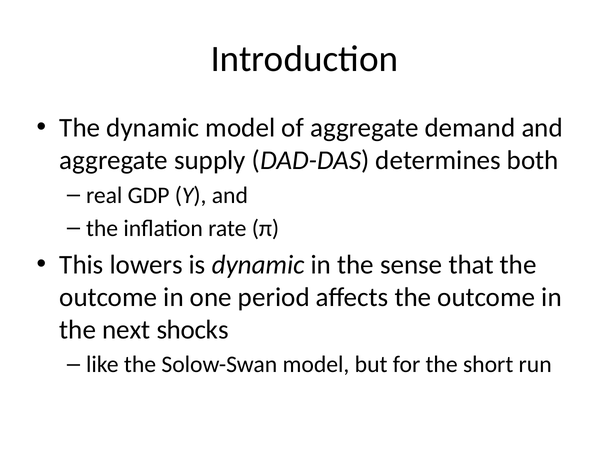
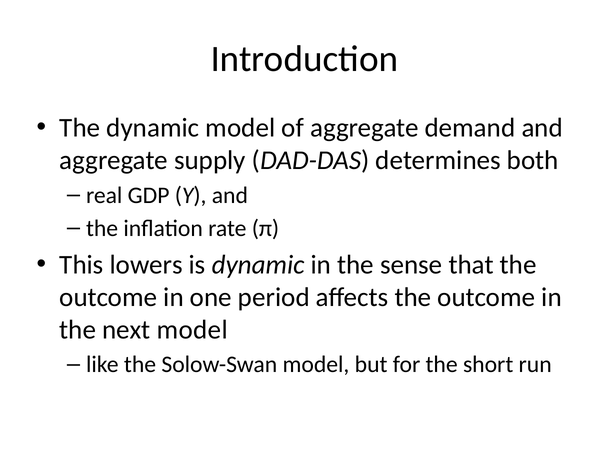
next shocks: shocks -> model (192, 329)
